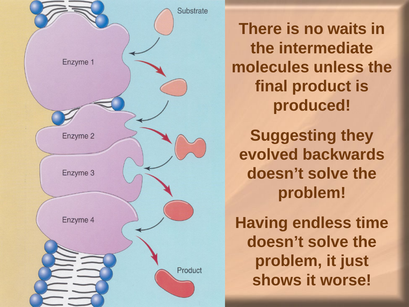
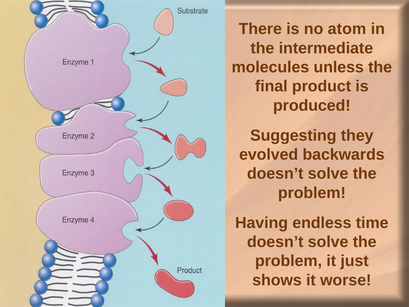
waits: waits -> atom (347, 29)
